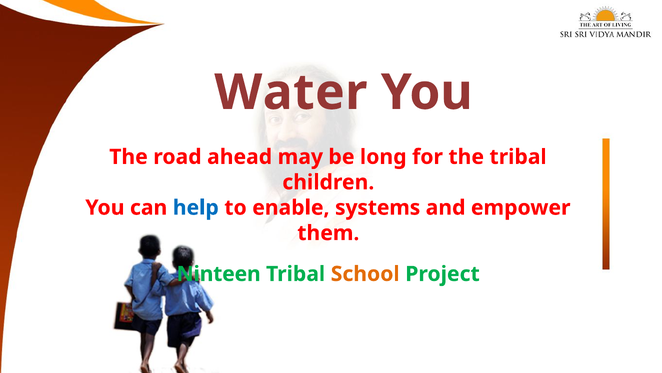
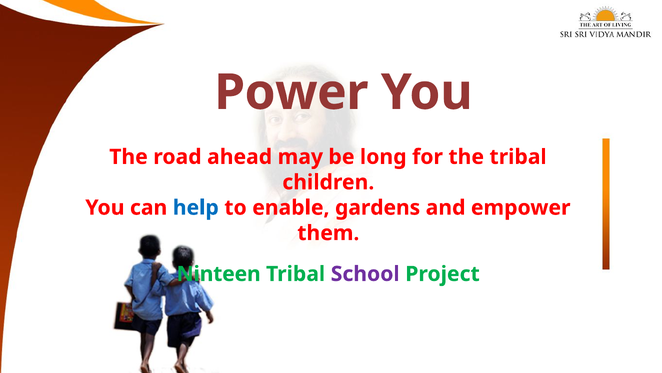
Water: Water -> Power (291, 92)
systems: systems -> gardens (378, 207)
School colour: orange -> purple (365, 274)
